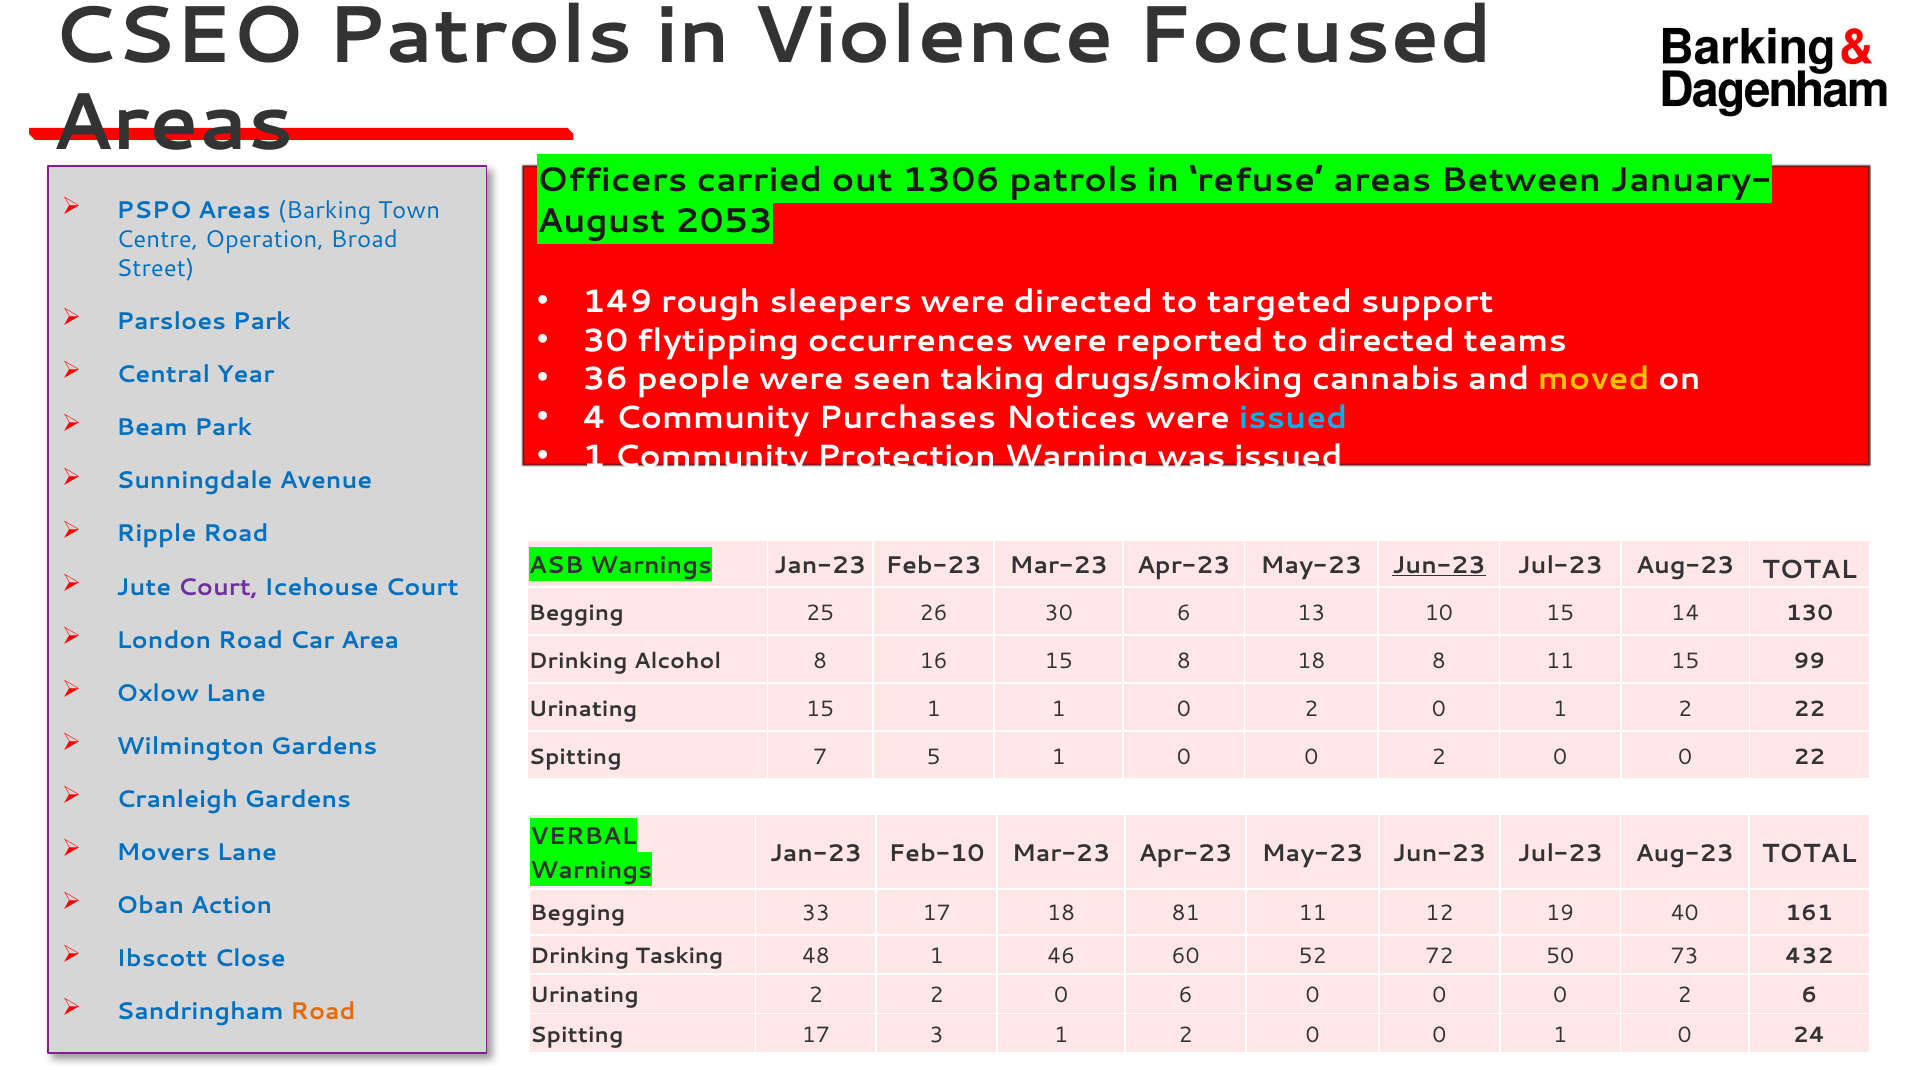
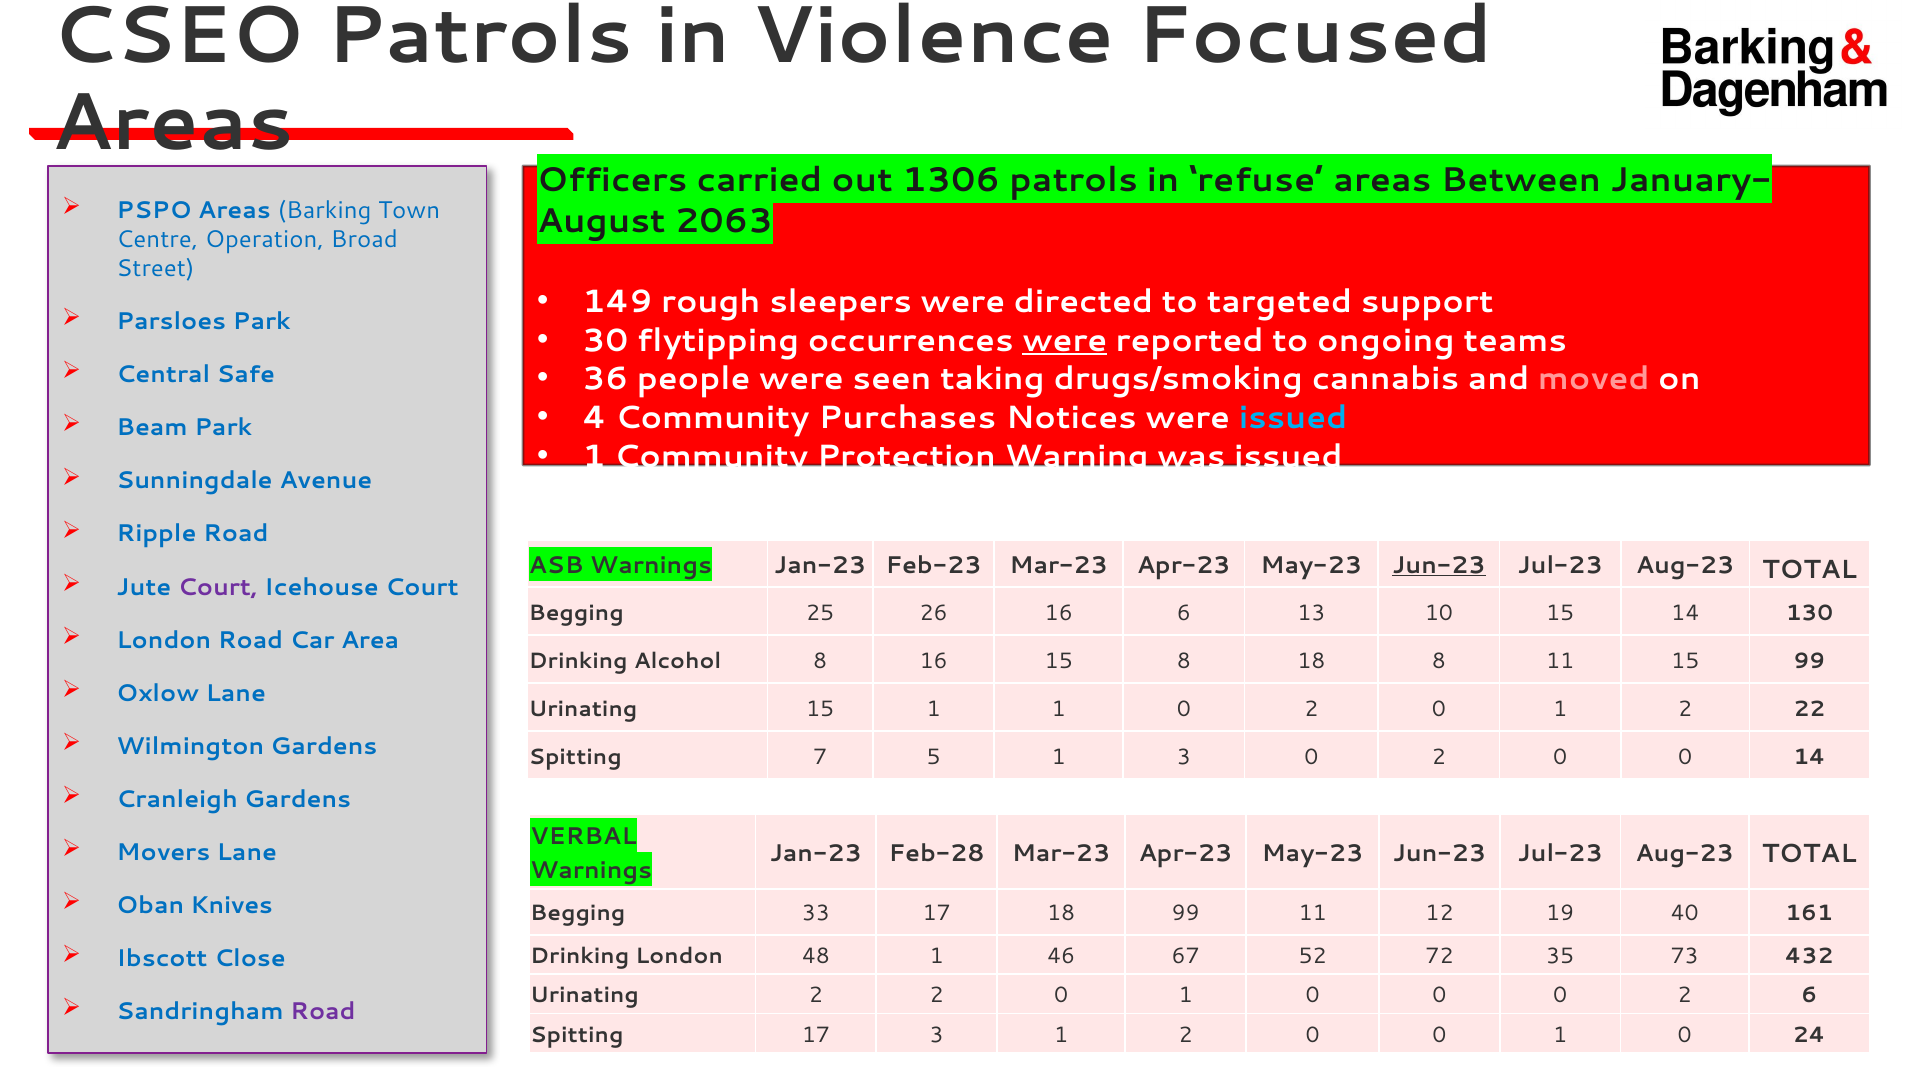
2053: 2053 -> 2063 (724, 221)
were underline: none -> present (1065, 341)
to directed: directed -> ongoing (1386, 341)
Year: Year -> Safe (246, 375)
moved colour: yellow -> pink (1594, 379)
26 30: 30 -> 16 (1059, 613)
5 1 0: 0 -> 3 (1184, 757)
0 22: 22 -> 14 (1810, 757)
Feb-10: Feb-10 -> Feb-28 (937, 854)
Action: Action -> Knives (232, 906)
18 81: 81 -> 99 (1186, 914)
Drinking Tasking: Tasking -> London (679, 956)
60: 60 -> 67 (1186, 956)
50: 50 -> 35 (1560, 956)
2 2 0 6: 6 -> 1 (1186, 996)
Road colour: orange -> purple (323, 1012)
